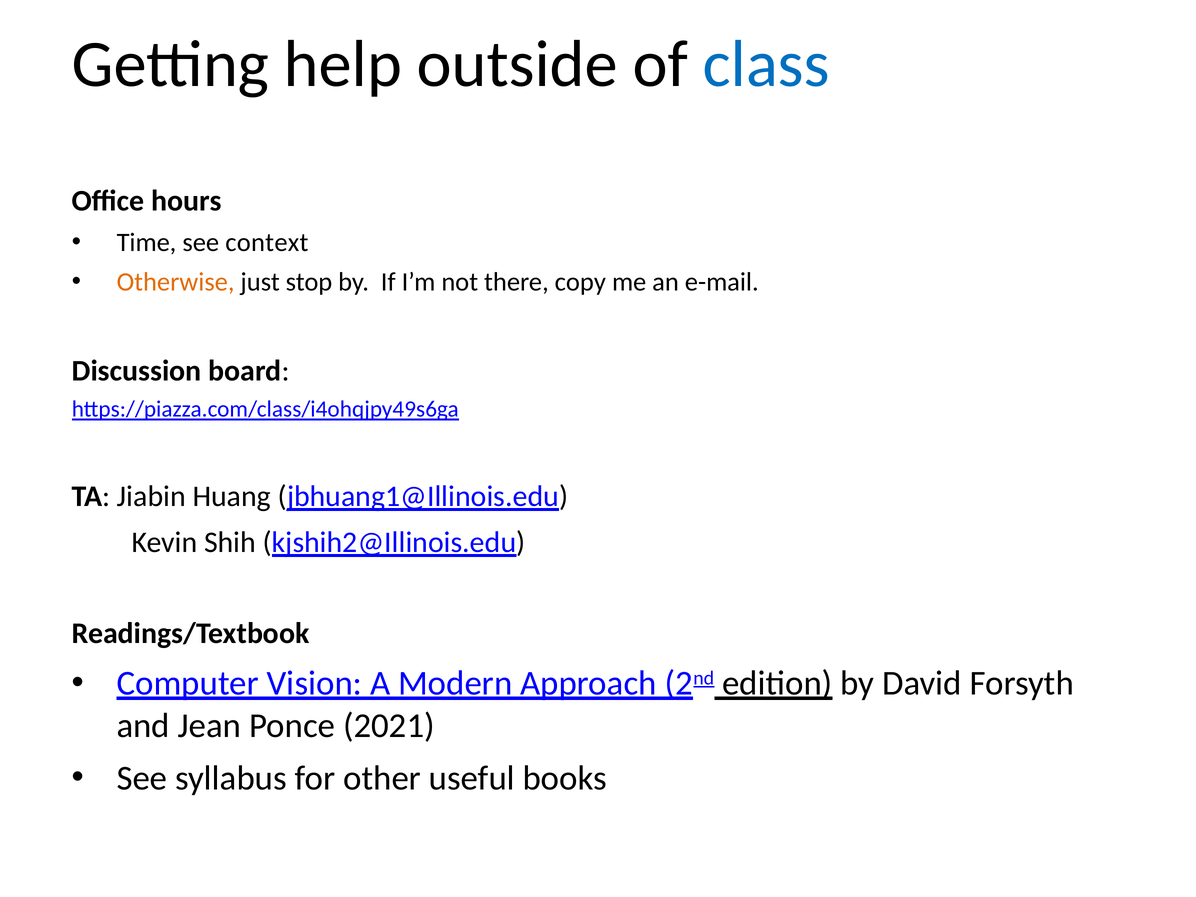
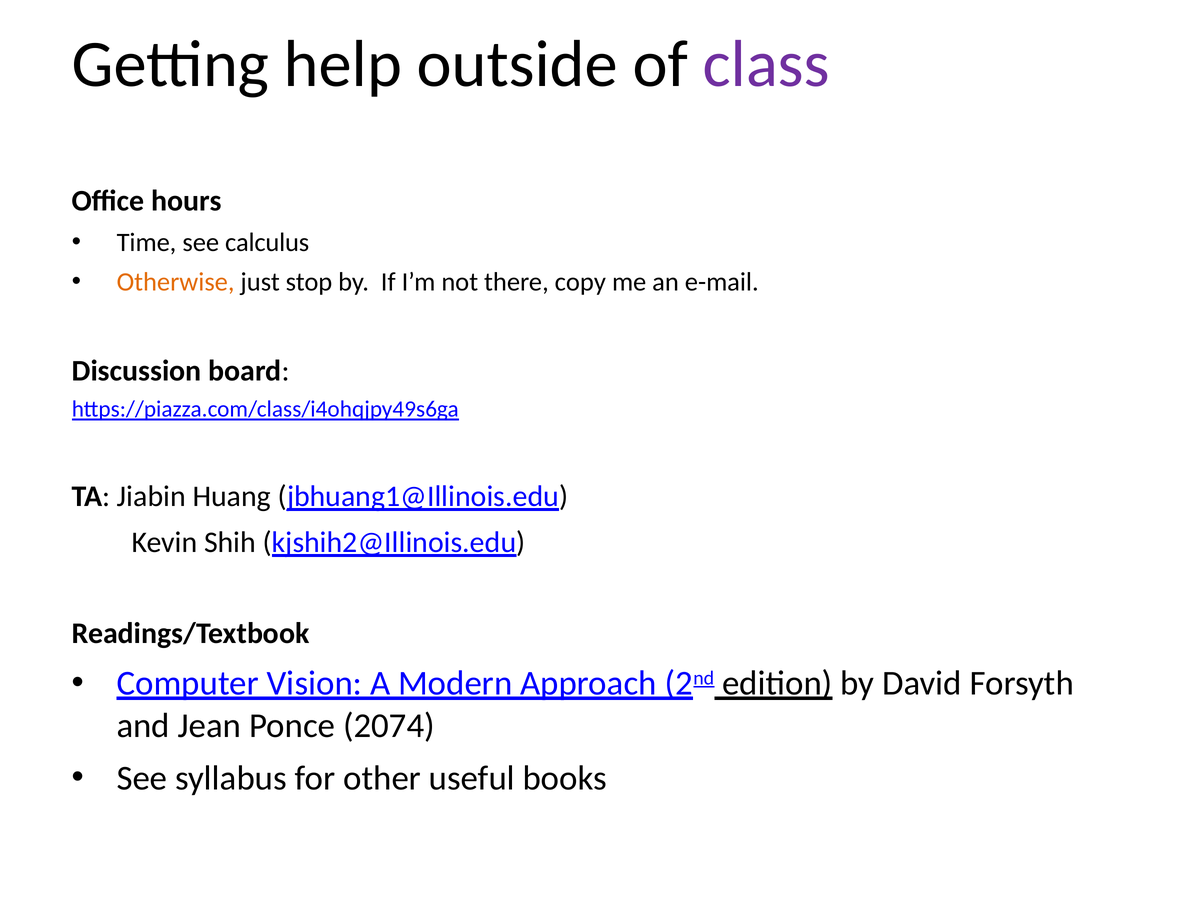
class colour: blue -> purple (766, 64)
context: context -> calculus (267, 242)
2021: 2021 -> 2074 (389, 726)
